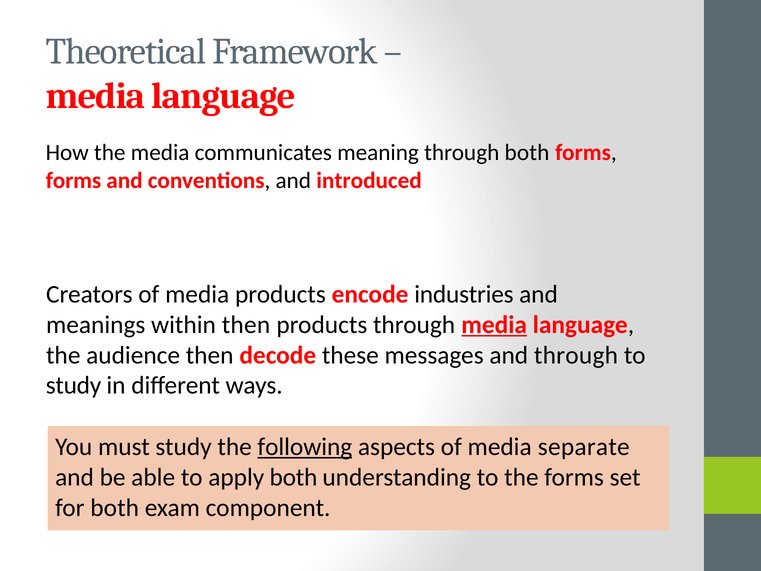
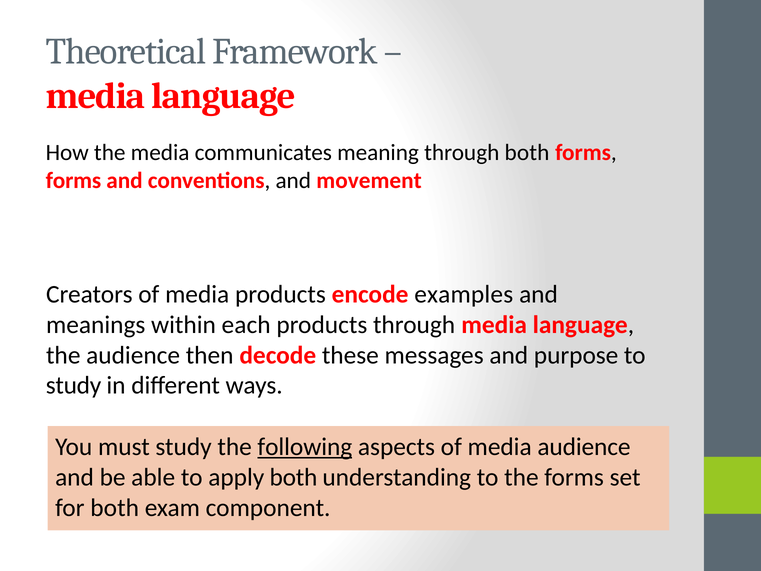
introduced: introduced -> movement (369, 180)
industries: industries -> examples (464, 294)
within then: then -> each (246, 325)
media underline: present -> none (494, 325)
and through: through -> purpose (576, 355)
media separate: separate -> audience (584, 447)
